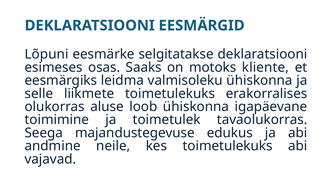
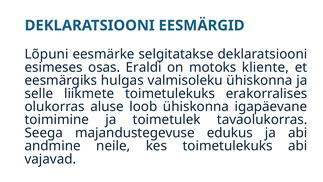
Saaks: Saaks -> Eraldi (144, 67)
leidma: leidma -> hulgas (122, 80)
